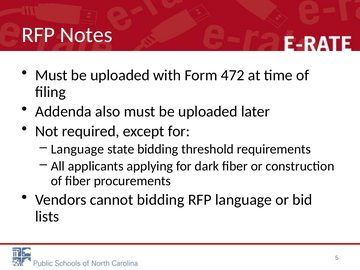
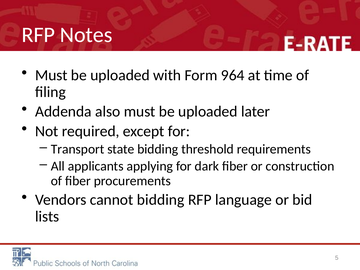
472: 472 -> 964 (233, 75)
Language: Language -> Transport (78, 149)
